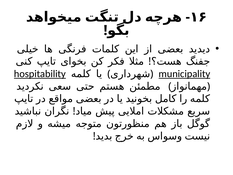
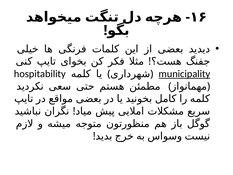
hospitability underline: present -> none (40, 74)
